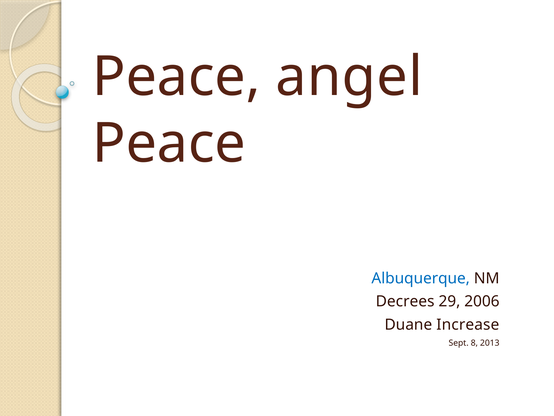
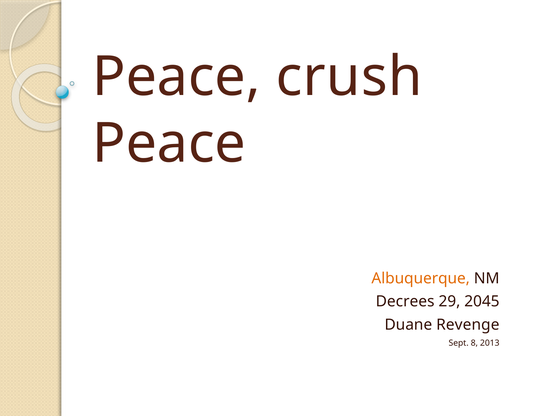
angel: angel -> crush (349, 77)
Albuquerque colour: blue -> orange (421, 278)
2006: 2006 -> 2045 (482, 301)
Increase: Increase -> Revenge (468, 324)
